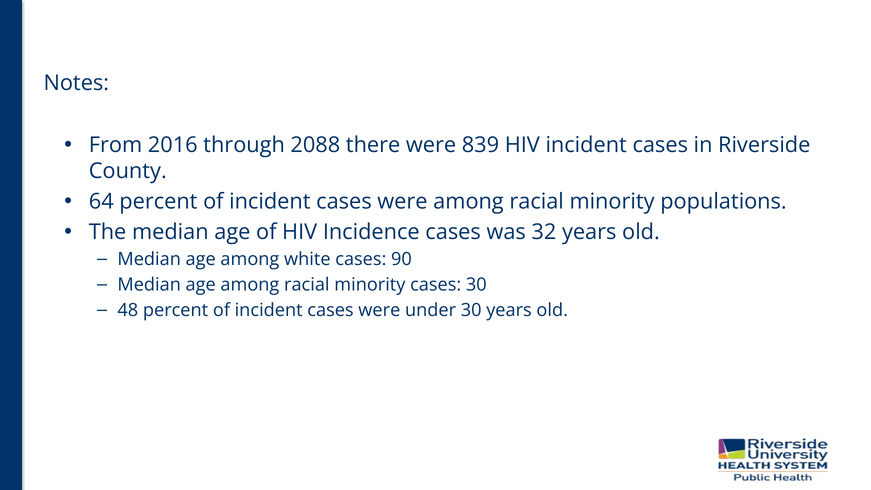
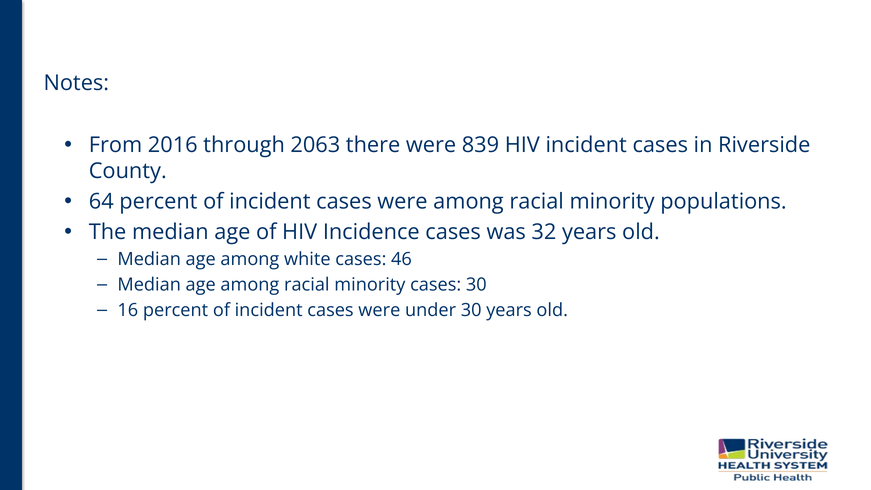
2088: 2088 -> 2063 (315, 145)
90: 90 -> 46 (401, 259)
48: 48 -> 16 (128, 310)
